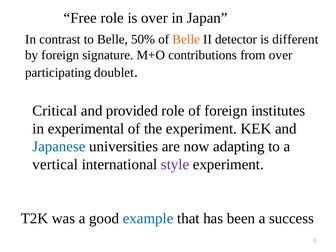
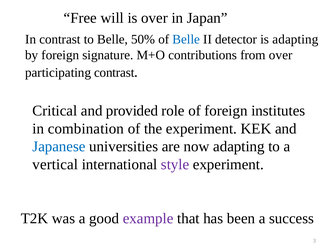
Free role: role -> will (112, 18)
Belle colour: orange -> blue (186, 39)
is different: different -> adapting (295, 39)
participating doublet: doublet -> contrast (114, 73)
experimental: experimental -> combination (86, 129)
example colour: blue -> purple (148, 219)
